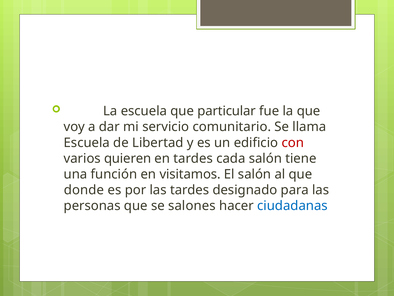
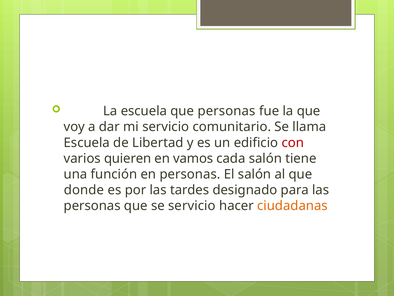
que particular: particular -> personas (227, 111)
en tardes: tardes -> vamos (193, 158)
en visitamos: visitamos -> personas (190, 174)
se salones: salones -> servicio (192, 205)
ciudadanas colour: blue -> orange (292, 205)
